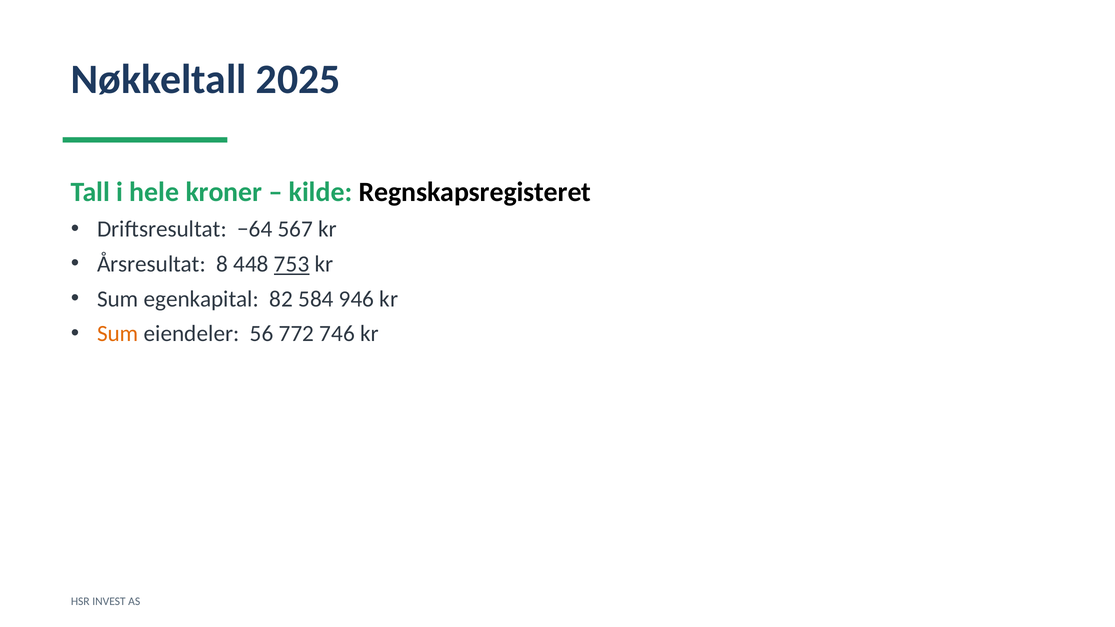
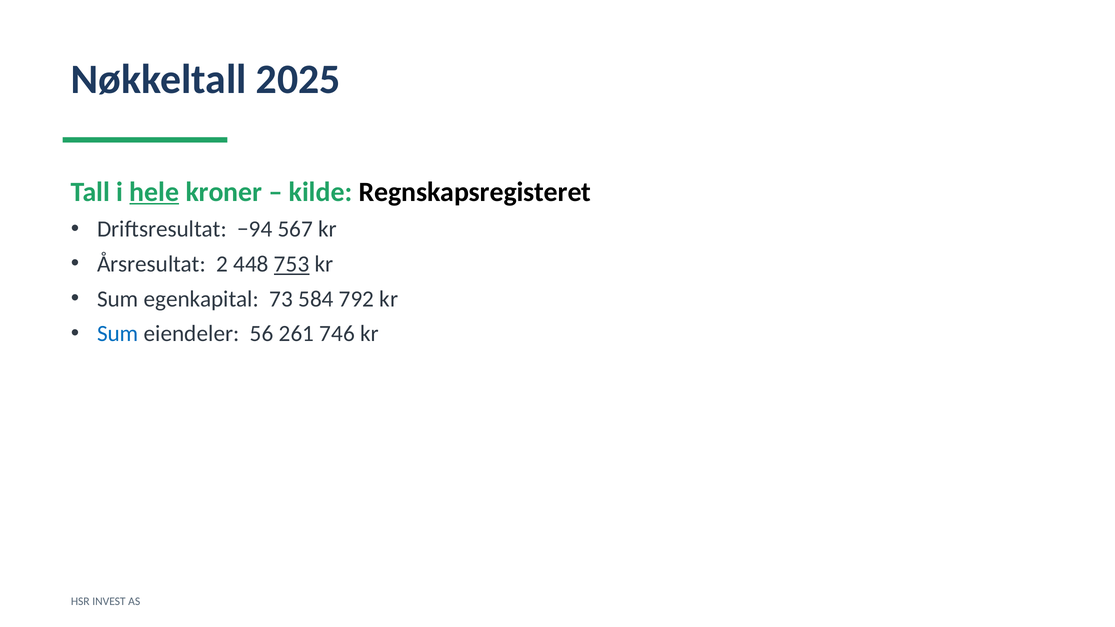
hele underline: none -> present (154, 192)
−64: −64 -> −94 (255, 229)
8: 8 -> 2 (222, 264)
82: 82 -> 73 (281, 299)
946: 946 -> 792 (357, 299)
Sum colour: orange -> blue (118, 334)
772: 772 -> 261 (296, 334)
